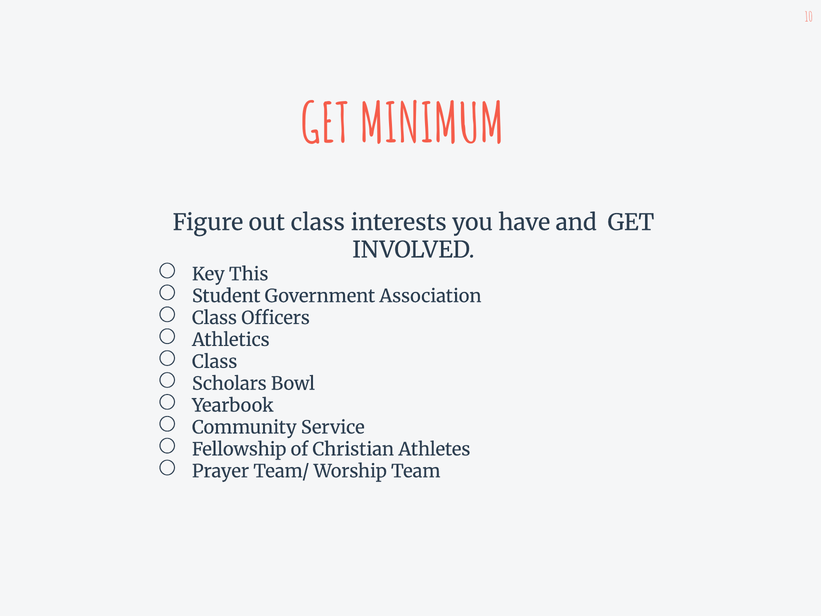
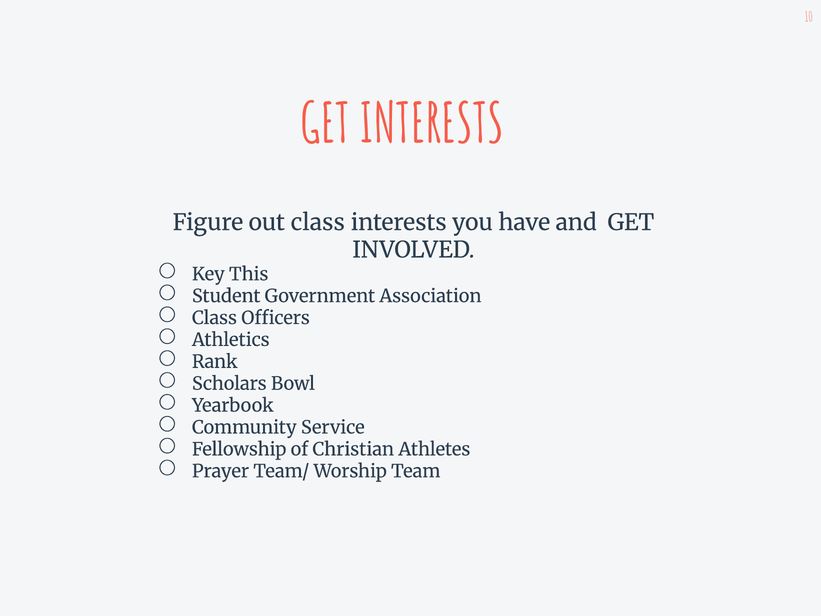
GET MINIMUM: MINIMUM -> INTERESTS (432, 125)
Class: Class -> Rank (215, 362)
